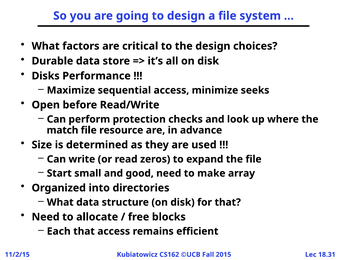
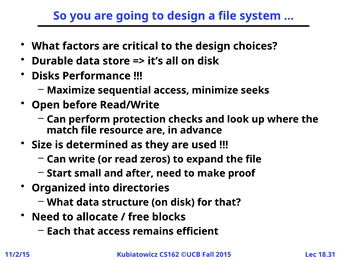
good: good -> after (140, 173)
array: array -> proof (242, 173)
